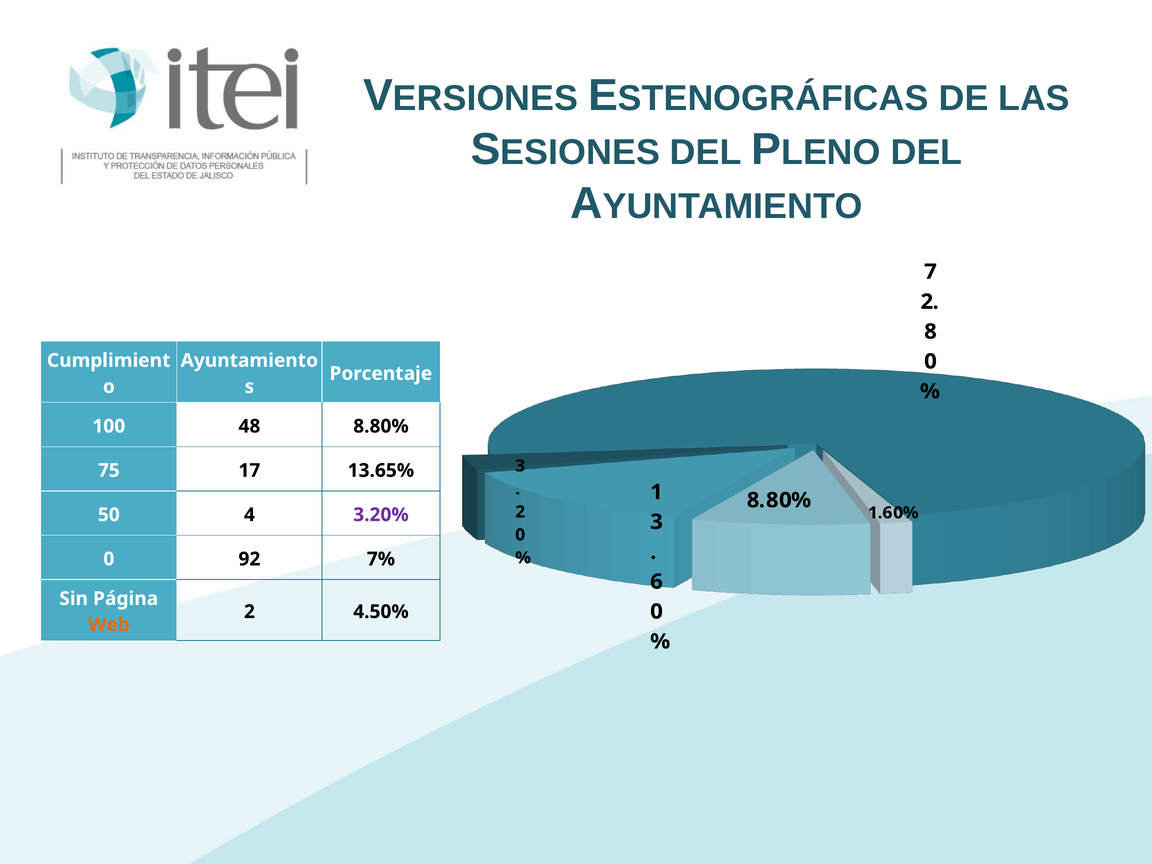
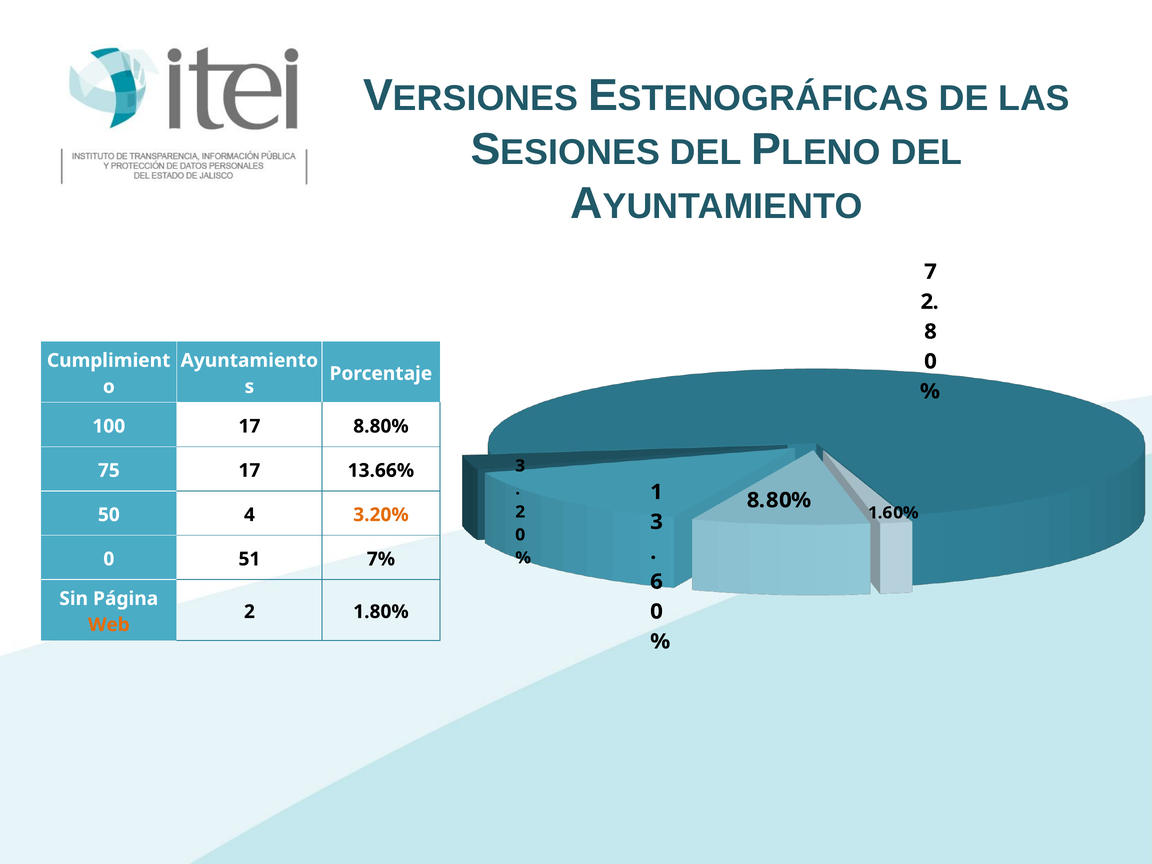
100 48: 48 -> 17 (249, 426)
13.65%: 13.65% -> 13.66% (381, 471)
3.20% colour: purple -> orange (381, 515)
92: 92 -> 51 (249, 559)
4.50%: 4.50% -> 1.80% (381, 612)
